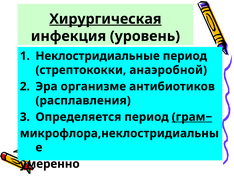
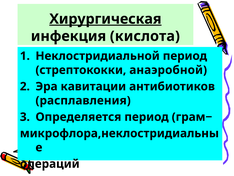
уровень: уровень -> кислота (145, 36)
Неклостридиальные: Неклостридиальные -> Неклостридиальной (98, 56)
организме: организме -> кавитации (93, 86)
грам− underline: present -> none (192, 117)
умеренно: умеренно -> операций (50, 163)
